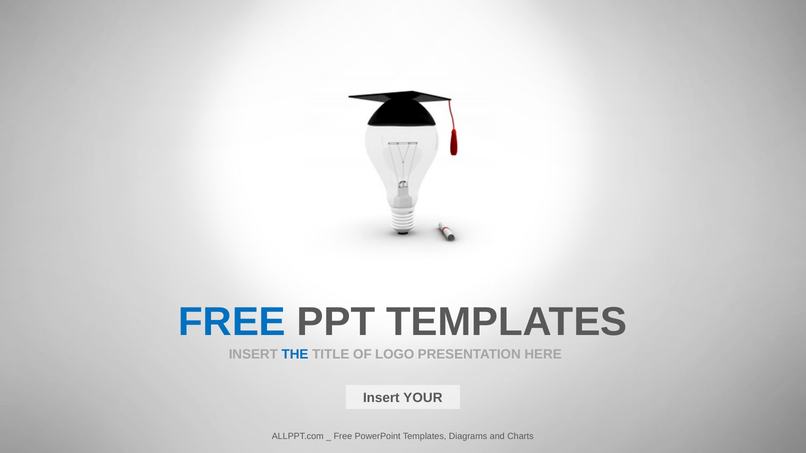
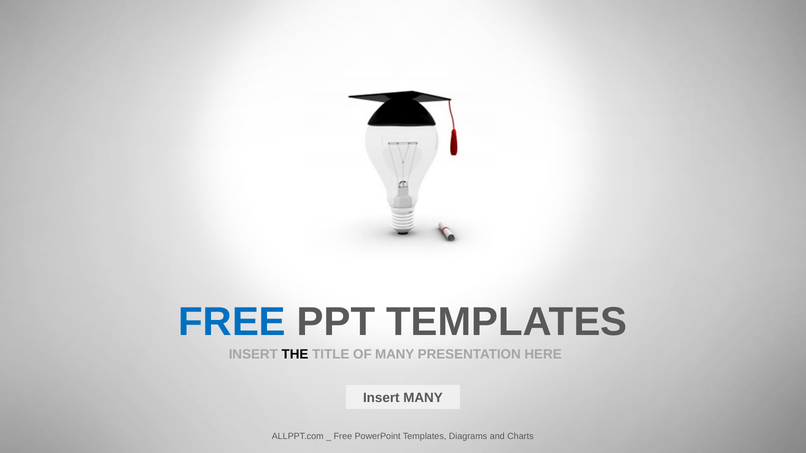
THE colour: blue -> black (295, 355)
OF LOGO: LOGO -> MANY (395, 355)
Insert YOUR: YOUR -> MANY (423, 398)
